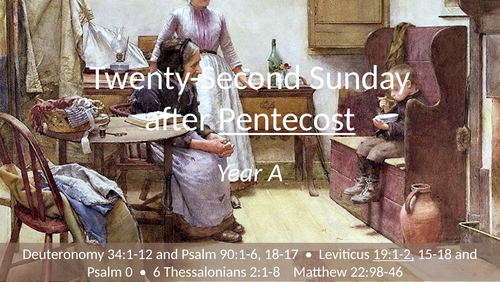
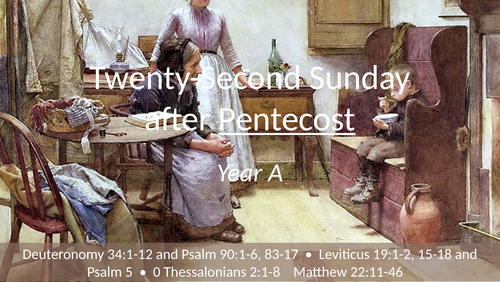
18-17: 18-17 -> 83-17 (281, 254)
19:1-2 underline: present -> none (394, 254)
0: 0 -> 5 (129, 271)
6: 6 -> 0 (157, 271)
22:98-46: 22:98-46 -> 22:11-46 (377, 271)
